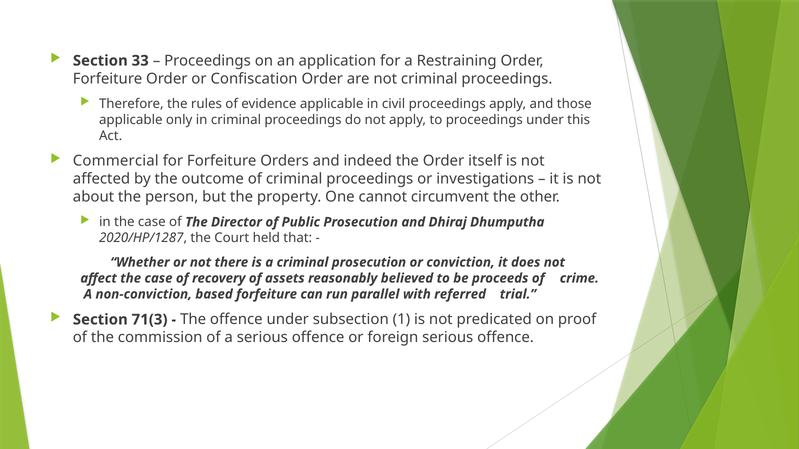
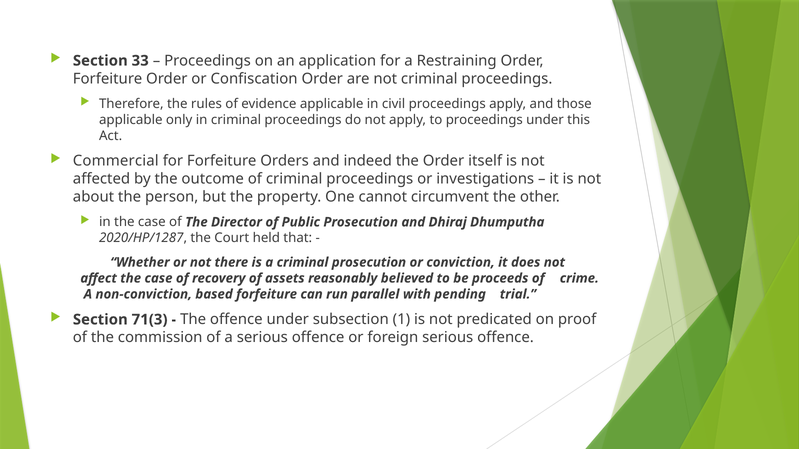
referred: referred -> pending (460, 294)
